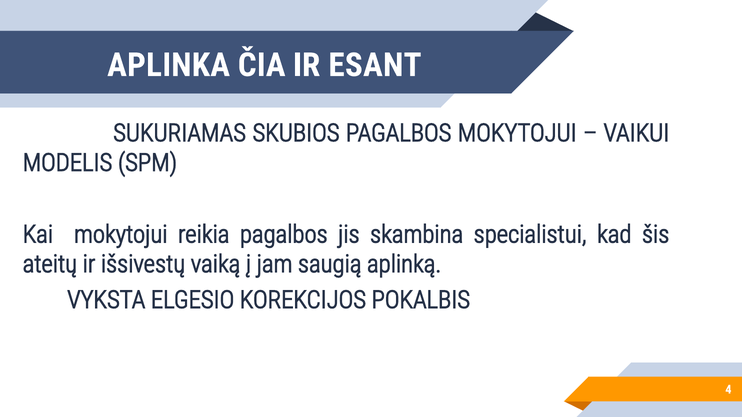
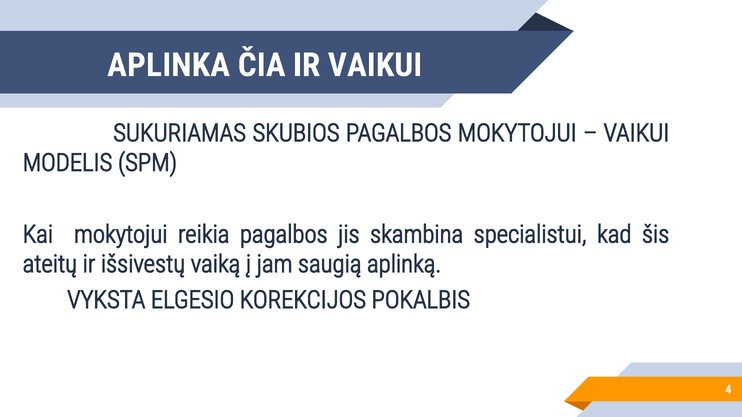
IR ESANT: ESANT -> VAIKUI (375, 65)
